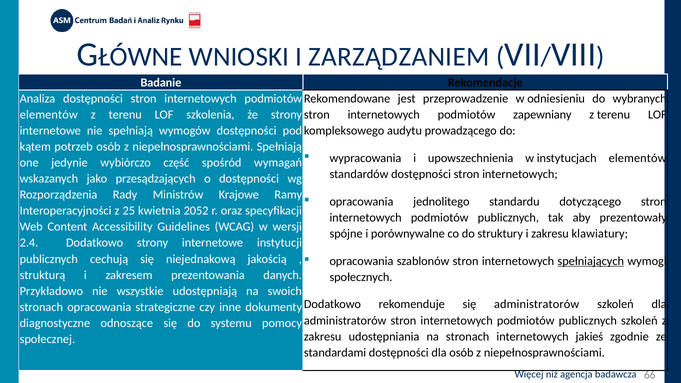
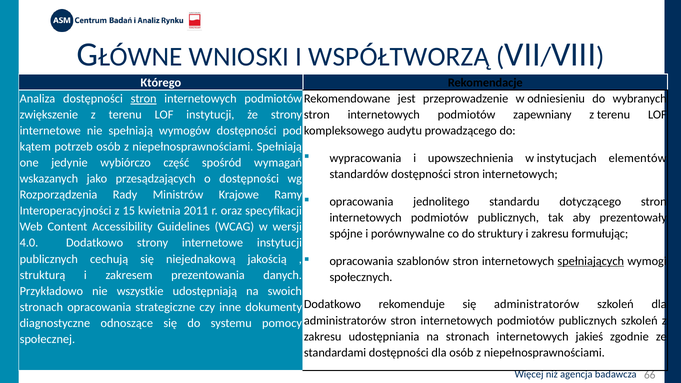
ZARZĄDZANIEM: ZARZĄDZANIEM -> WSPÓŁTWORZĄ (399, 57)
Badanie: Badanie -> Którego (161, 83)
stron underline: none -> present (144, 99)
elementów: elementów -> zwiększenie (49, 115)
LOF szkolenia: szkolenia -> instytucji (210, 115)
25: 25 -> 15 (129, 211)
2052: 2052 -> 2011 (196, 211)
klawiatury: klawiatury -> formułując (600, 234)
2.4: 2.4 -> 4.0 (29, 243)
